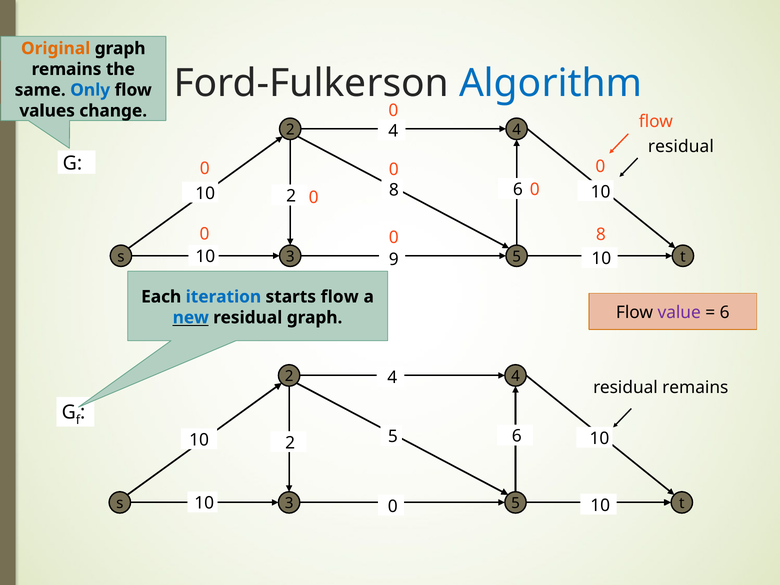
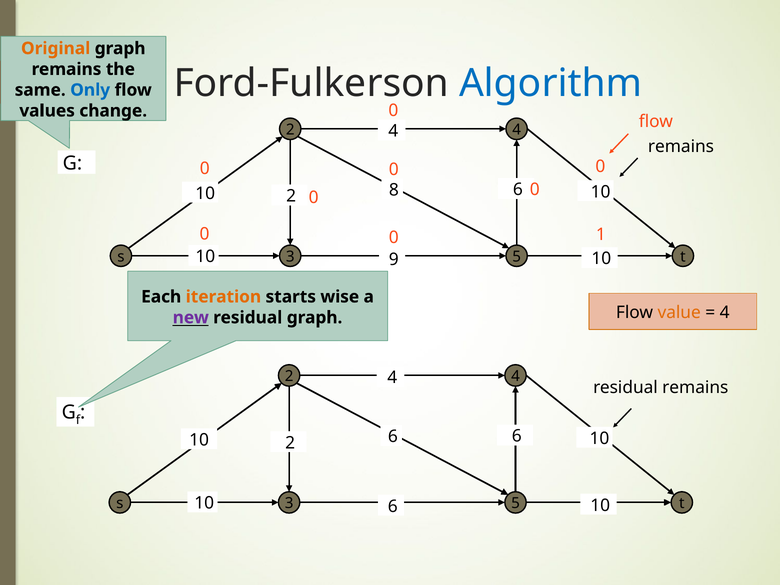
residual: residual -> remains (681, 147)
0 8: 8 -> 1 (601, 234)
iteration colour: blue -> orange (223, 297)
starts flow: flow -> wise (340, 297)
value colour: purple -> orange (679, 313)
6: 6 -> 4 (725, 313)
new colour: blue -> purple (191, 318)
5: 5 -> 6 (393, 437)
0: 0 -> 6 (393, 506)
